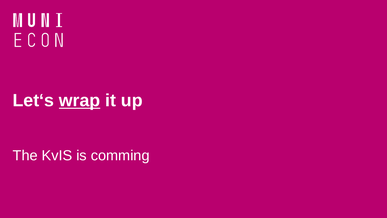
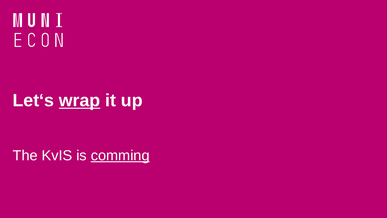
comming underline: none -> present (120, 155)
